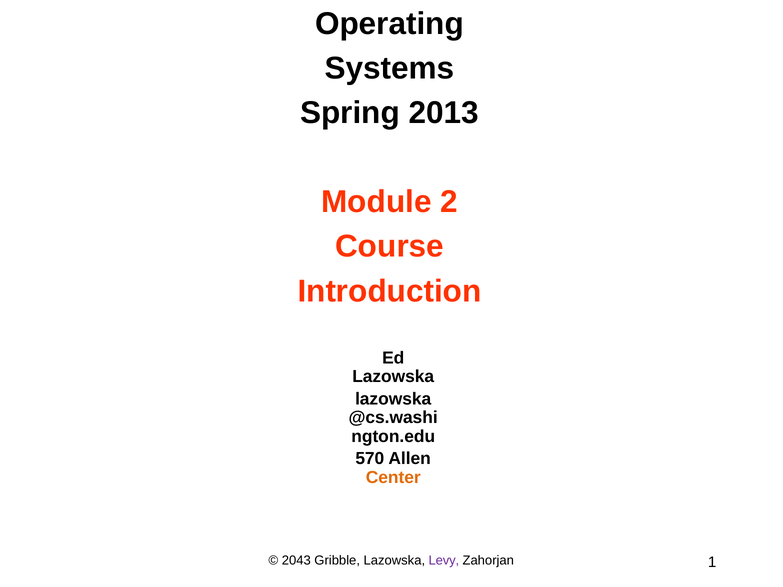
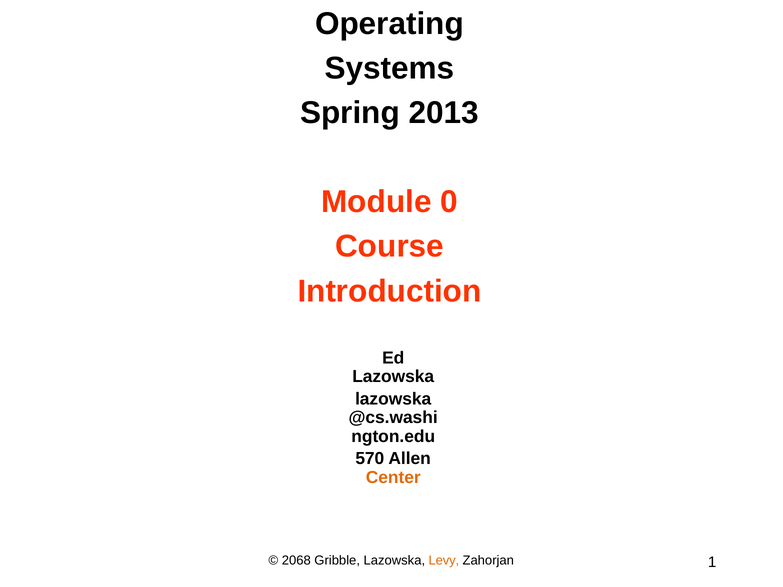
2: 2 -> 0 (449, 202)
2043: 2043 -> 2068 (296, 561)
Levy colour: purple -> orange (444, 561)
